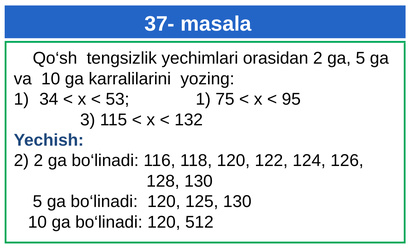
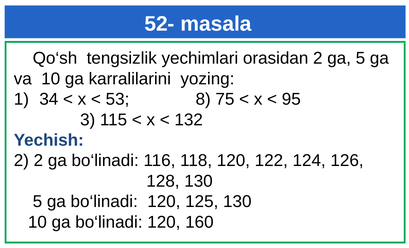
37-: 37- -> 52- (160, 24)
53 1: 1 -> 8 (203, 99)
512: 512 -> 160 (199, 222)
